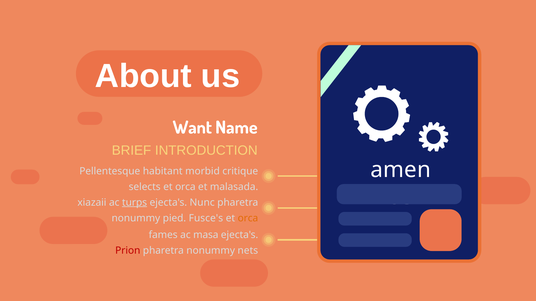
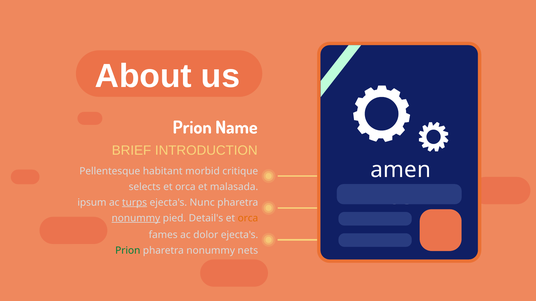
Want: Want -> Prion (192, 128)
xiazaii: xiazaii -> ipsum (92, 203)
nonummy underline: none -> present (136, 218)
Fusce's: Fusce's -> Detail's (206, 218)
masa: masa -> dolor (206, 235)
Prion colour: red -> green (128, 251)
